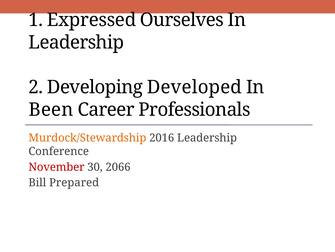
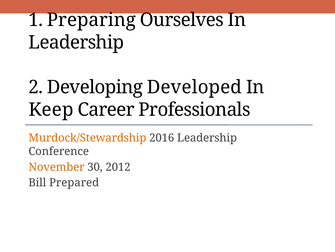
Expressed: Expressed -> Preparing (91, 20)
Been: Been -> Keep (51, 109)
November colour: red -> orange (56, 167)
2066: 2066 -> 2012 (118, 167)
